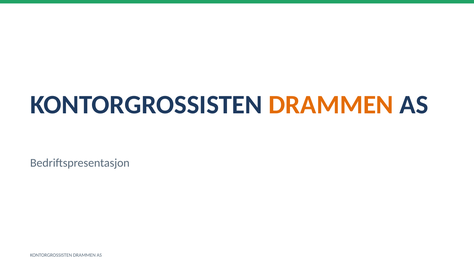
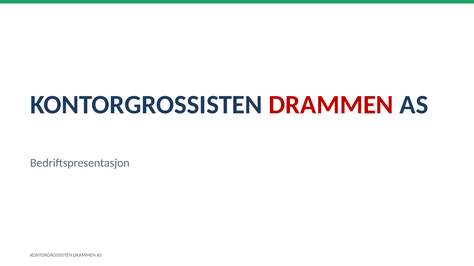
DRAMMEN colour: orange -> red (331, 105)
